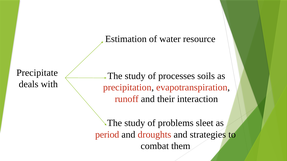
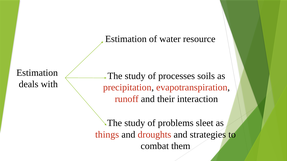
Precipitate: Precipitate -> Estimation (37, 73)
period: period -> things (107, 135)
